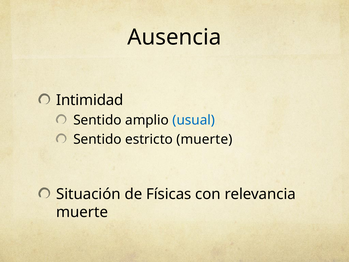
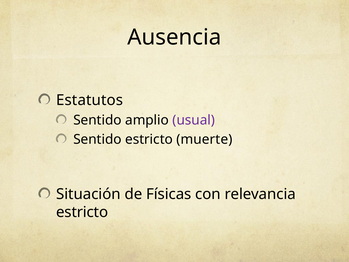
Intimidad: Intimidad -> Estatutos (90, 100)
usual colour: blue -> purple (194, 120)
muerte: muerte -> estricto (82, 212)
